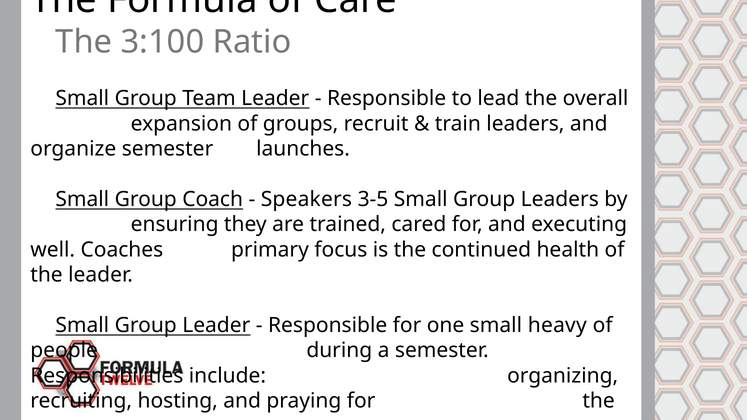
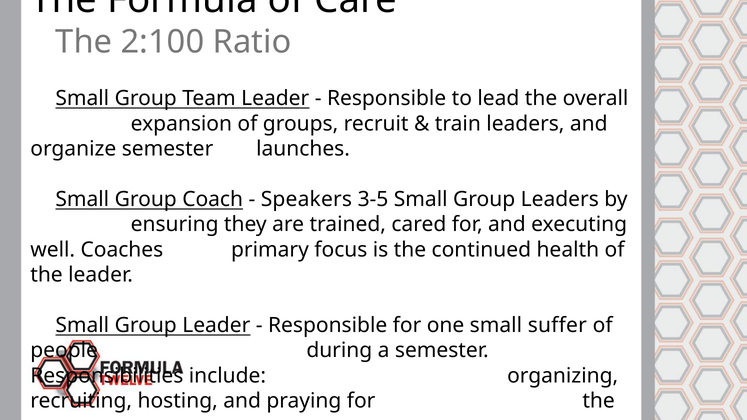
3:100: 3:100 -> 2:100 (163, 42)
heavy: heavy -> suffer (557, 326)
